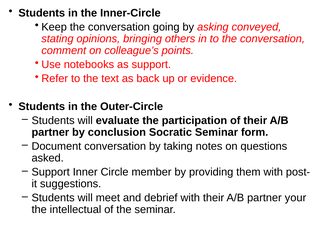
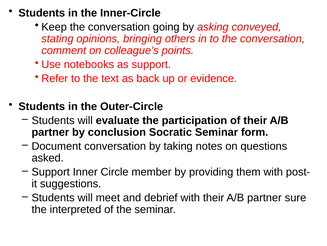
your: your -> sure (296, 197)
intellectual: intellectual -> interpreted (76, 209)
